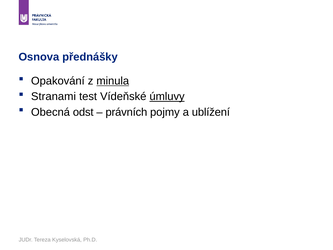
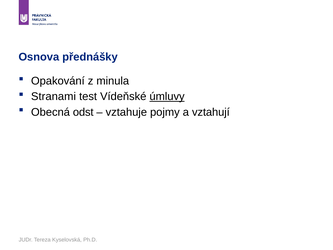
minula underline: present -> none (113, 81)
právních: právních -> vztahuje (126, 112)
ublížení: ublížení -> vztahují (211, 112)
